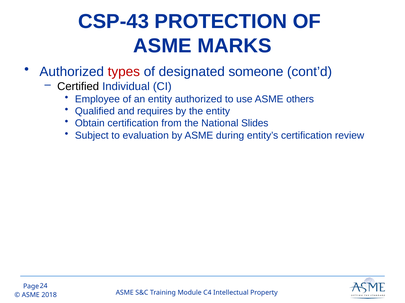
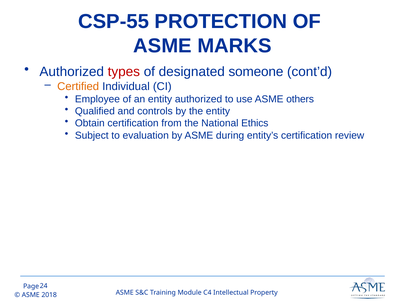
CSP-43: CSP-43 -> CSP-55 (114, 22)
Certified colour: black -> orange (78, 87)
requires: requires -> controls (155, 111)
Slides: Slides -> Ethics (255, 124)
